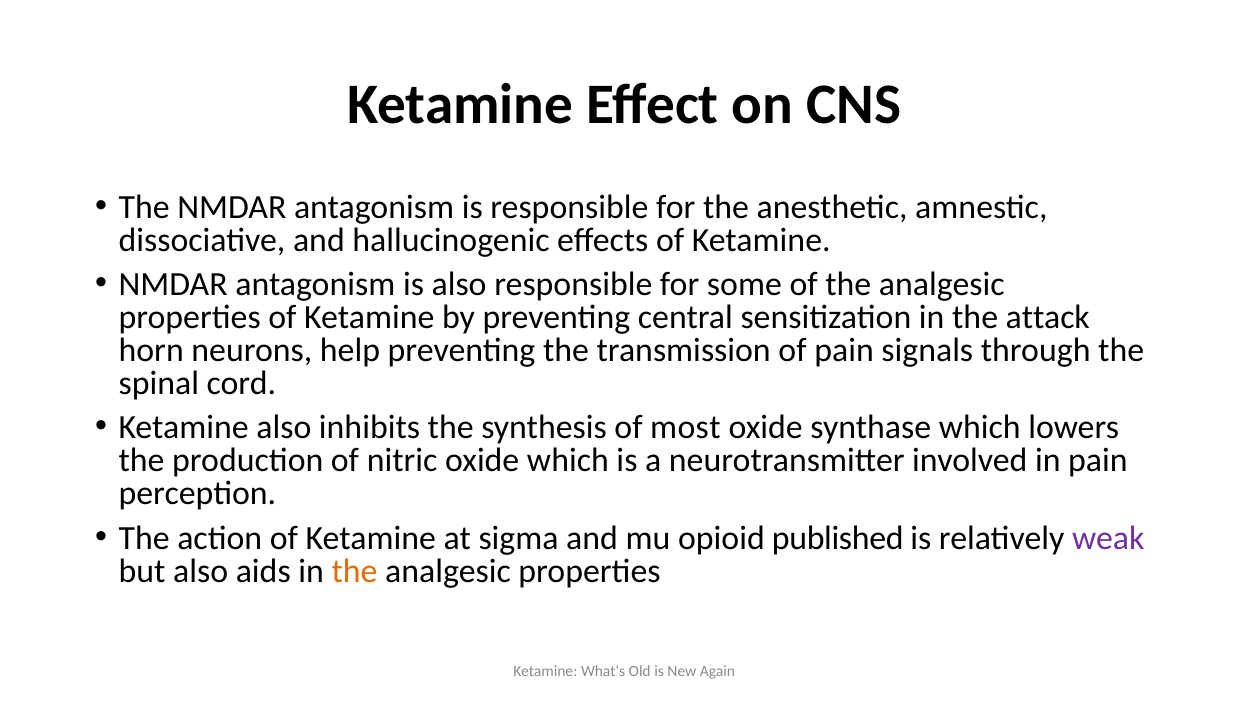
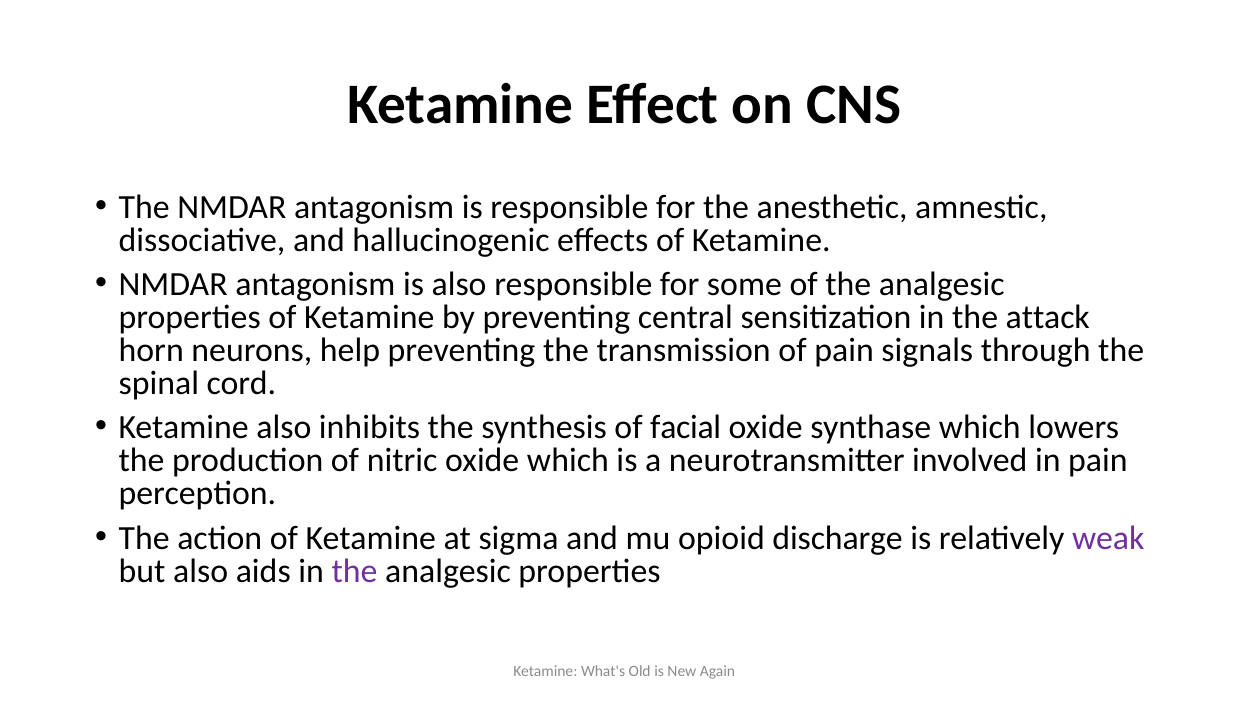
most: most -> facial (686, 427)
published: published -> discharge (838, 538)
the colour: orange -> purple (355, 571)
